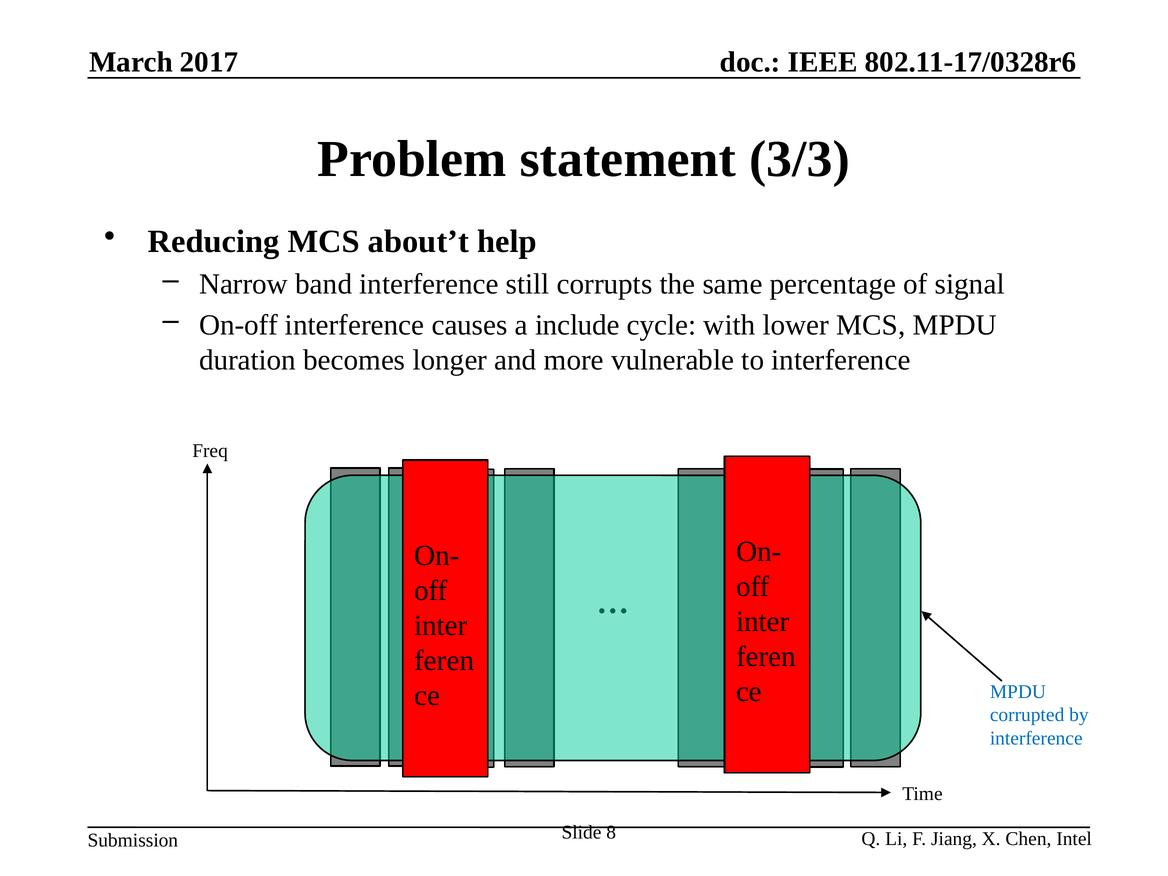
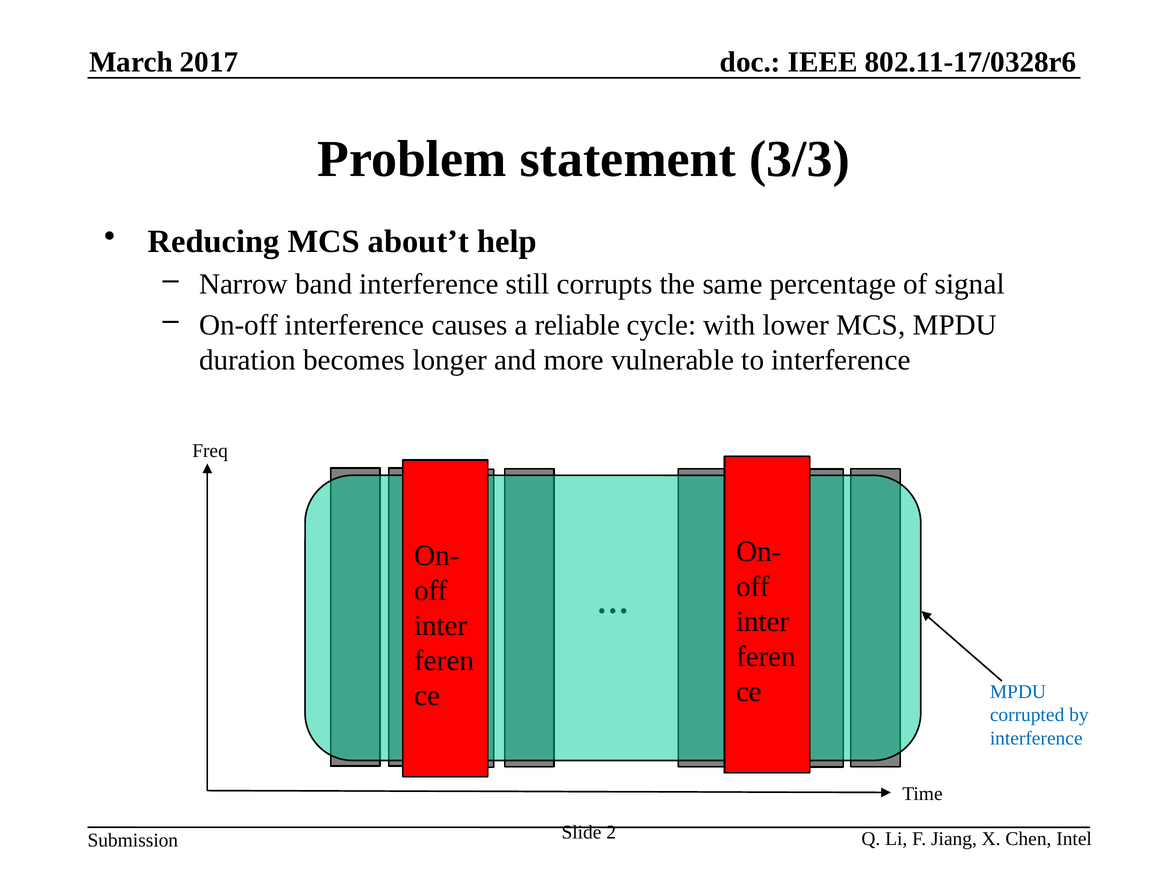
include: include -> reliable (577, 325)
8: 8 -> 2 (611, 832)
